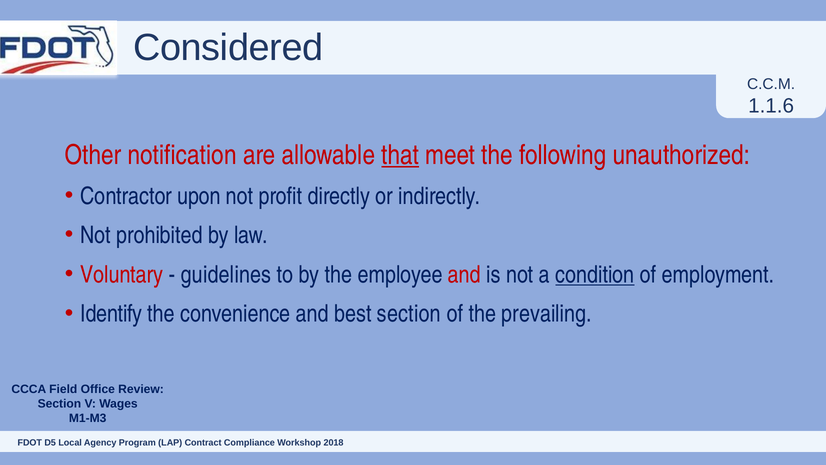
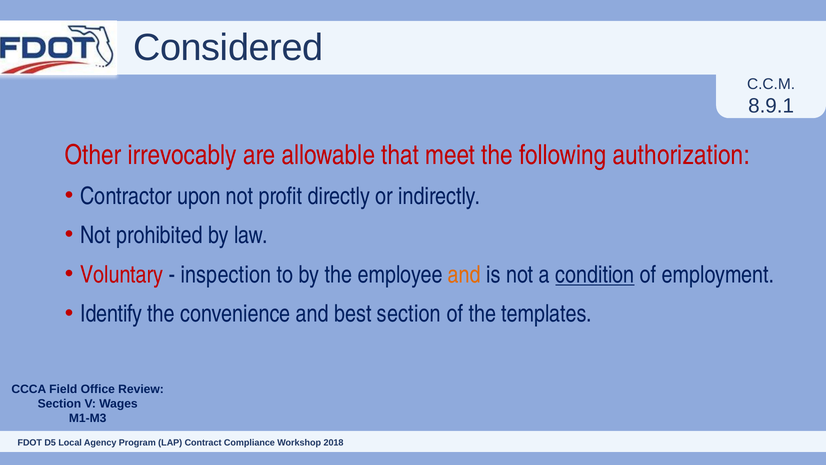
1.1.6: 1.1.6 -> 8.9.1 (771, 106)
notification: notification -> irrevocably (182, 155)
that underline: present -> none (400, 155)
unauthorized: unauthorized -> authorization (681, 155)
guidelines: guidelines -> inspection (226, 274)
and colour: red -> orange (464, 274)
prevailing: prevailing -> templates (547, 314)
